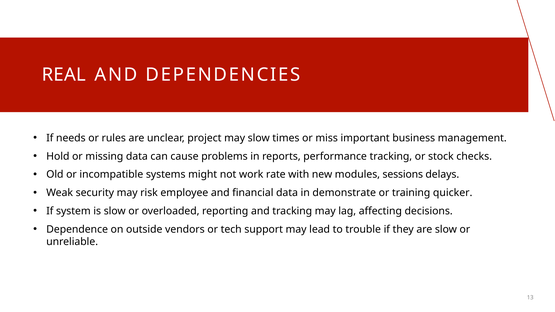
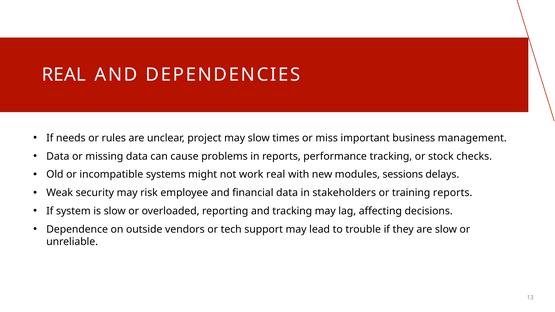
Hold: Hold -> Data (58, 156)
work rate: rate -> real (276, 175)
demonstrate: demonstrate -> stakeholders (344, 193)
training quicker: quicker -> reports (453, 193)
